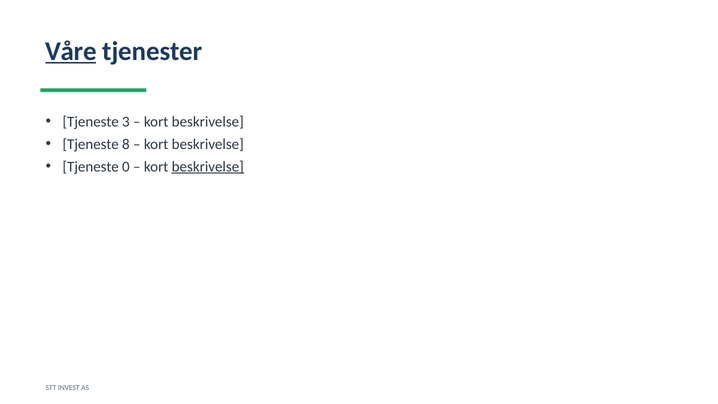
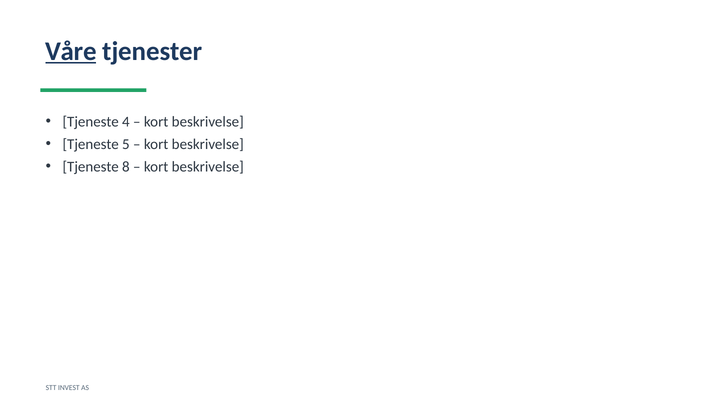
3: 3 -> 4 (126, 122)
8: 8 -> 5 (126, 144)
0: 0 -> 8 (126, 167)
beskrivelse underline: present -> none (208, 167)
